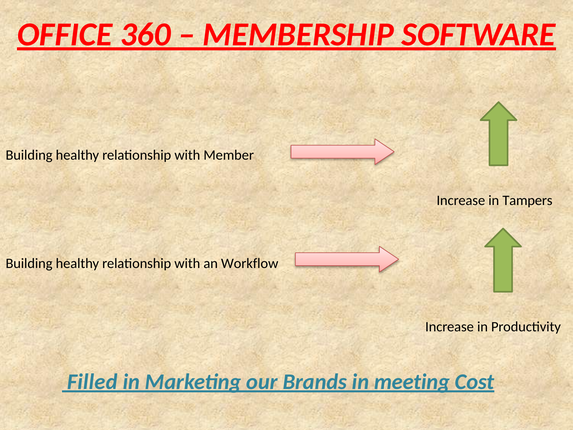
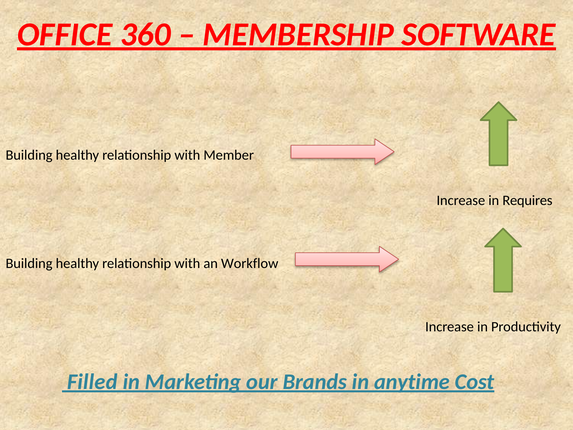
Tampers: Tampers -> Requires (527, 200)
meeting: meeting -> anytime (412, 382)
